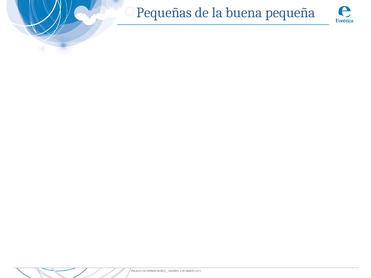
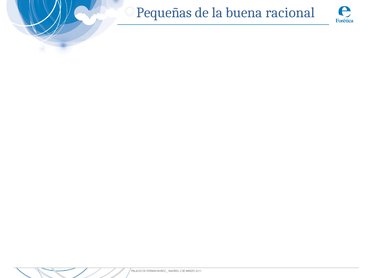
pequeña: pequeña -> racional (290, 13)
